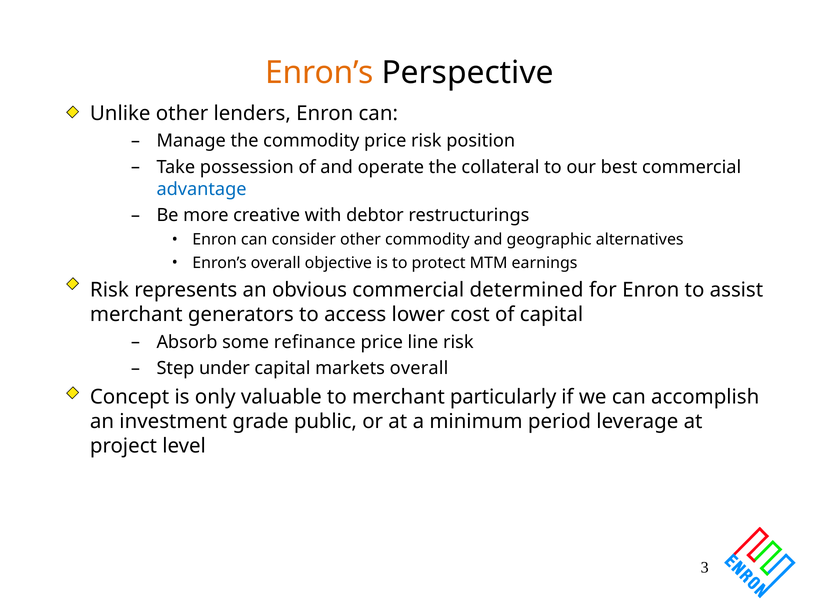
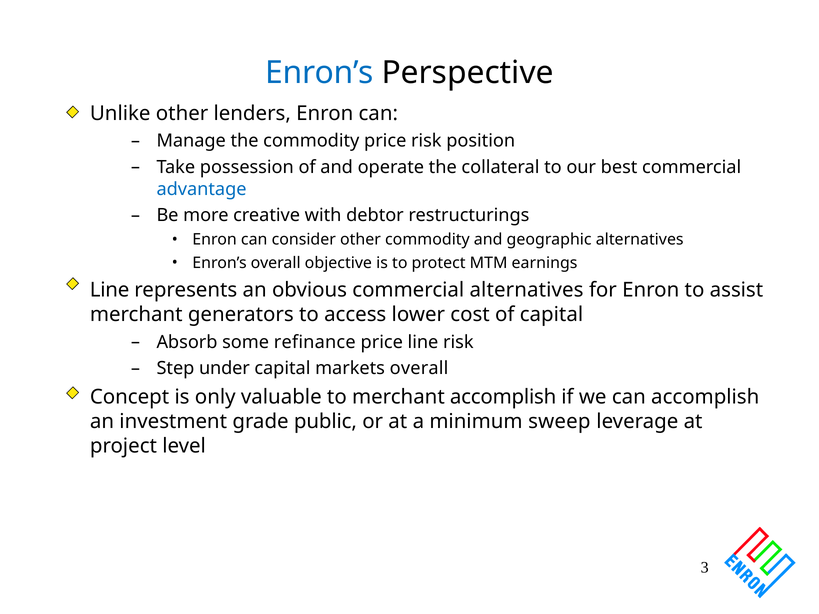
Enron’s colour: orange -> blue (319, 73)
Risk: Risk -> Line (110, 290)
commercial determined: determined -> alternatives (527, 290)
merchant particularly: particularly -> accomplish (503, 397)
period: period -> sweep (559, 422)
